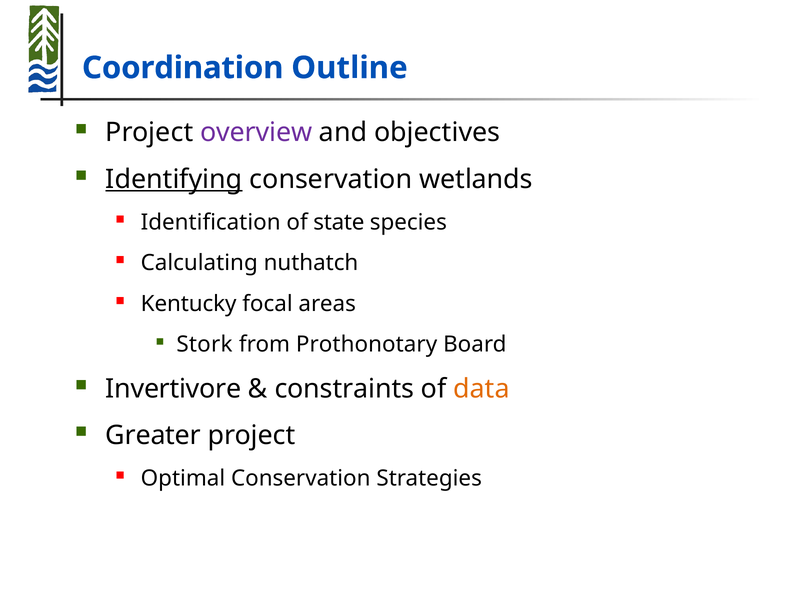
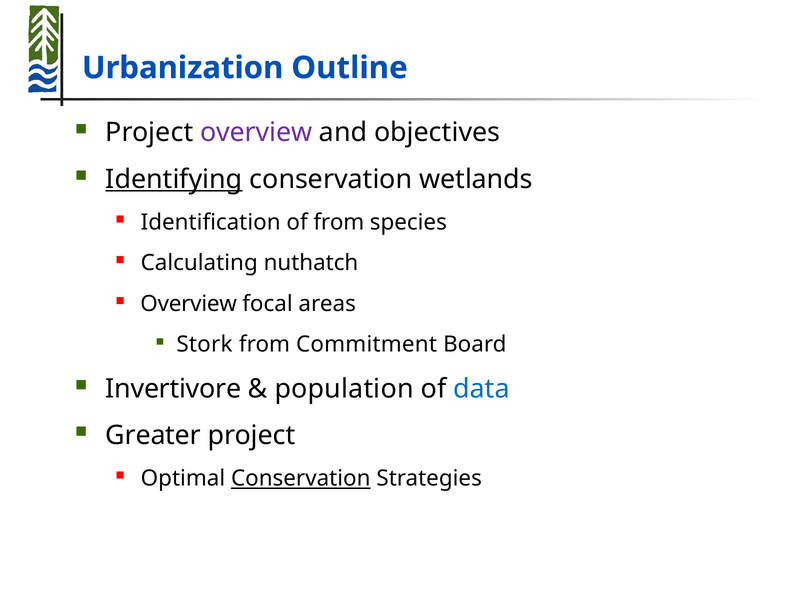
Coordination: Coordination -> Urbanization (183, 68)
of state: state -> from (339, 223)
Kentucky: Kentucky -> Overview (189, 304)
Prothonotary: Prothonotary -> Commitment (367, 345)
constraints: constraints -> population (344, 389)
data colour: orange -> blue (482, 389)
Conservation underline: none -> present (301, 479)
